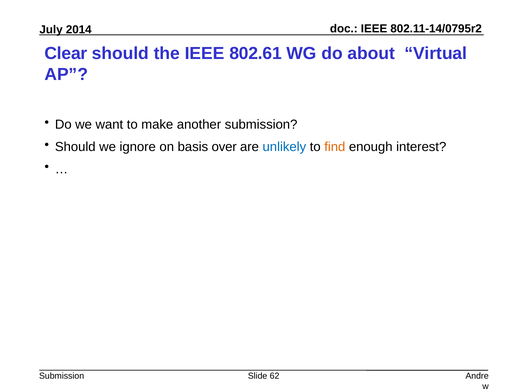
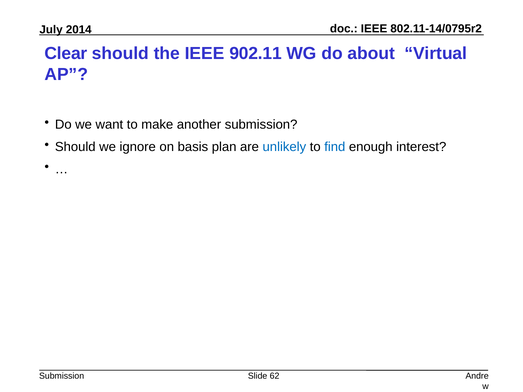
802.61: 802.61 -> 902.11 (256, 54)
over: over -> plan (224, 147)
find colour: orange -> blue (335, 147)
